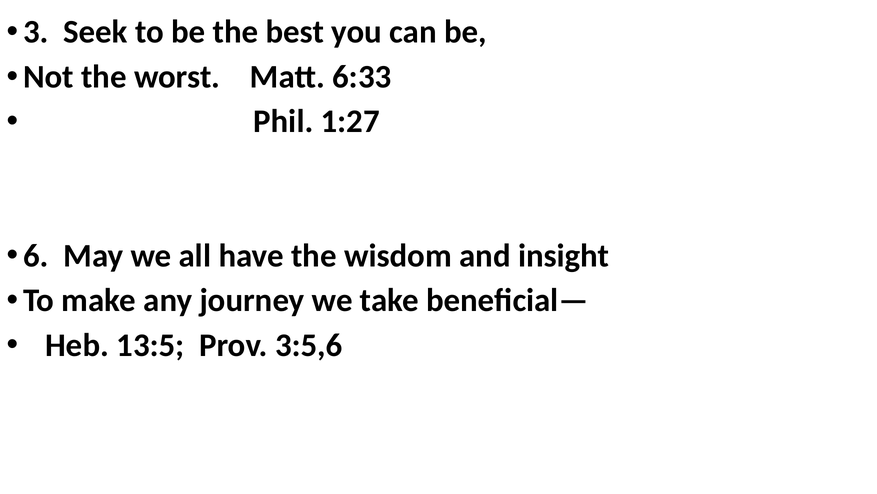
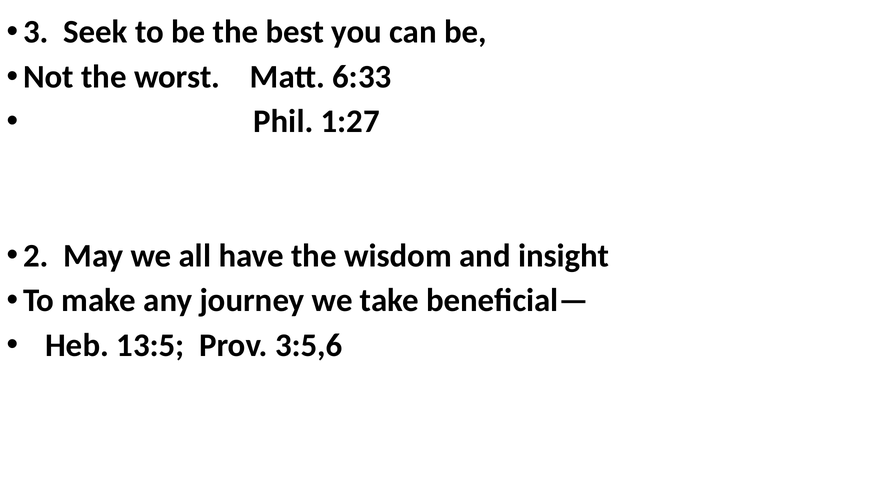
6: 6 -> 2 (36, 255)
